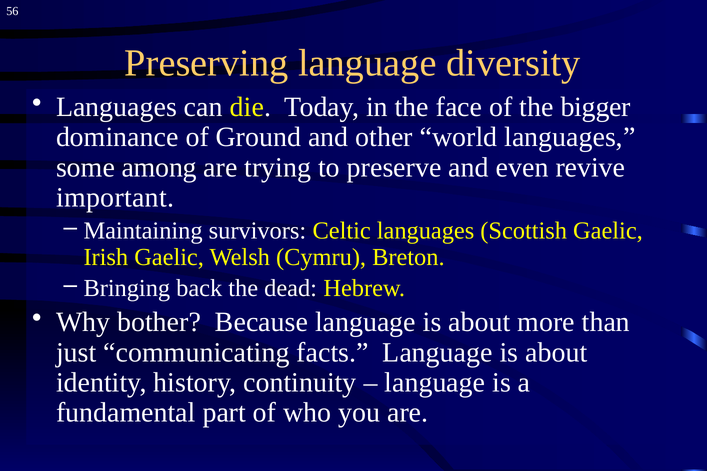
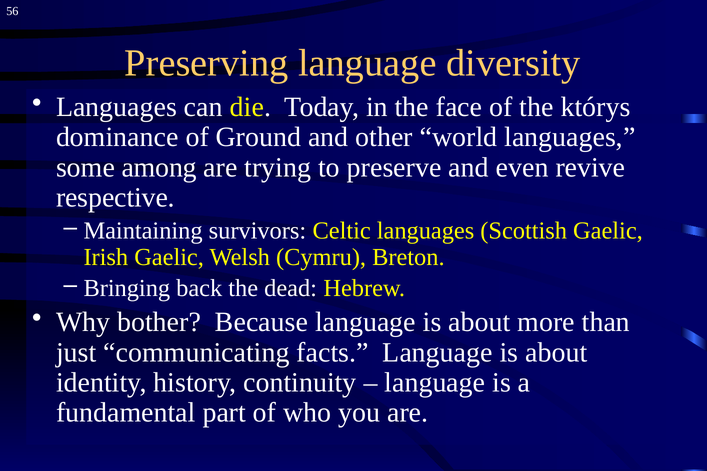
bigger: bigger -> którys (596, 107)
important: important -> respective (115, 198)
